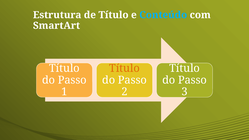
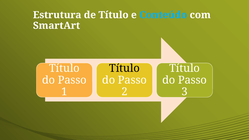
Título colour: orange -> black (124, 68)
